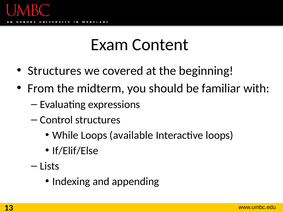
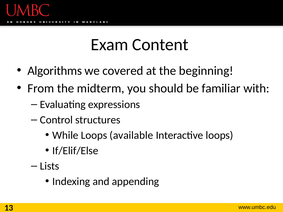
Structures: Structures -> Algorithms (55, 71)
